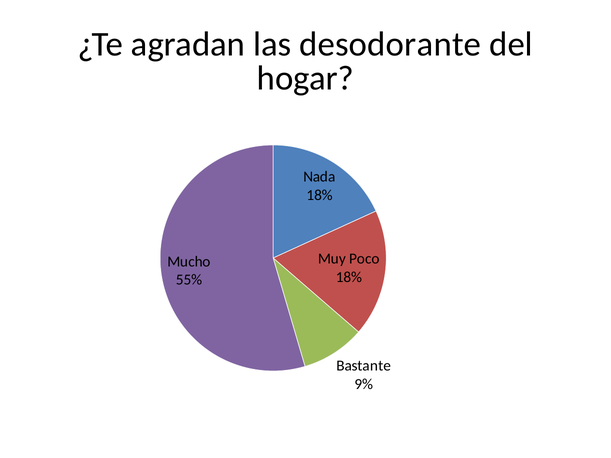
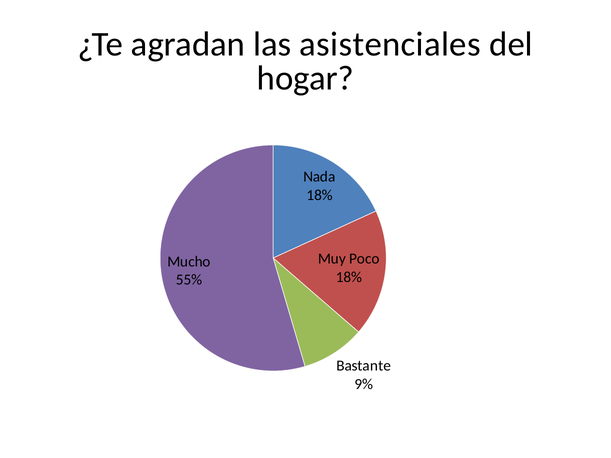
desodorante: desodorante -> asistenciales (390, 44)
